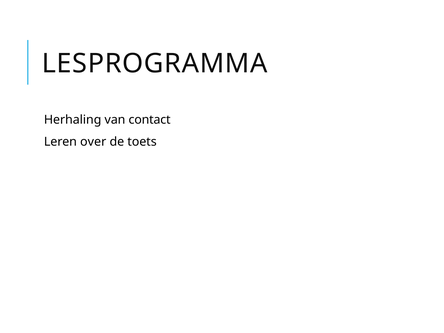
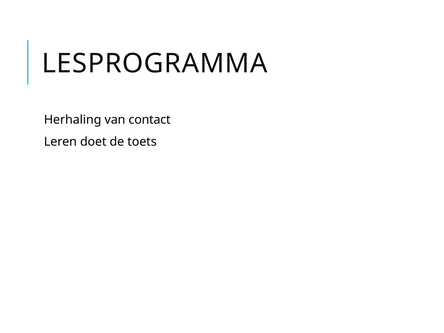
over: over -> doet (93, 142)
